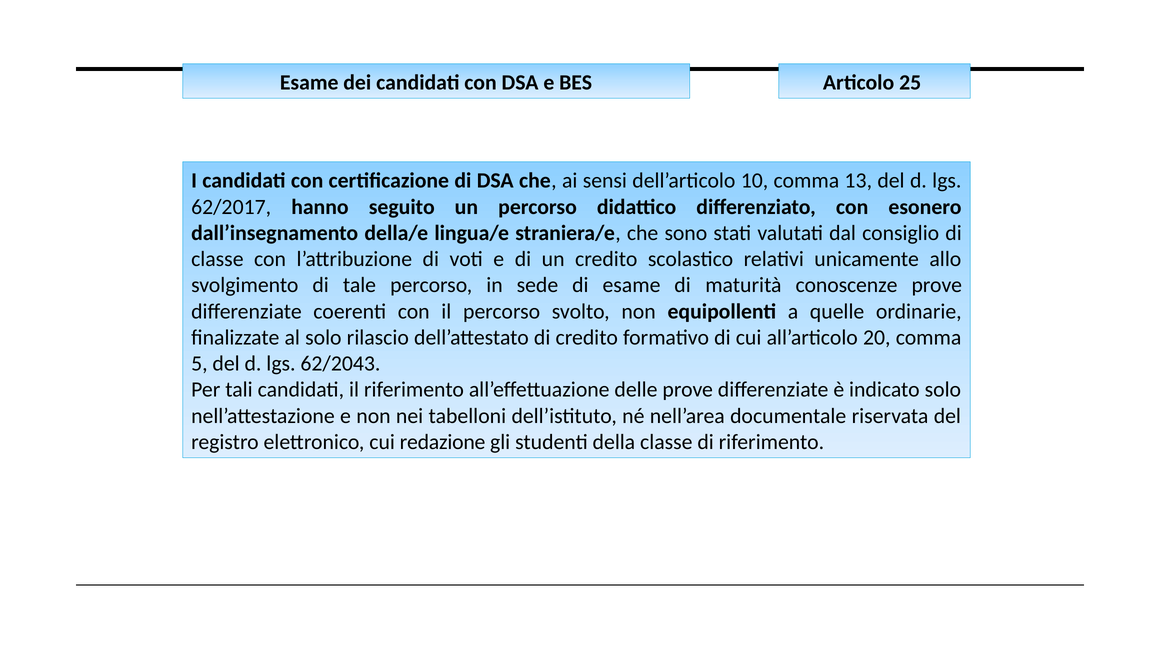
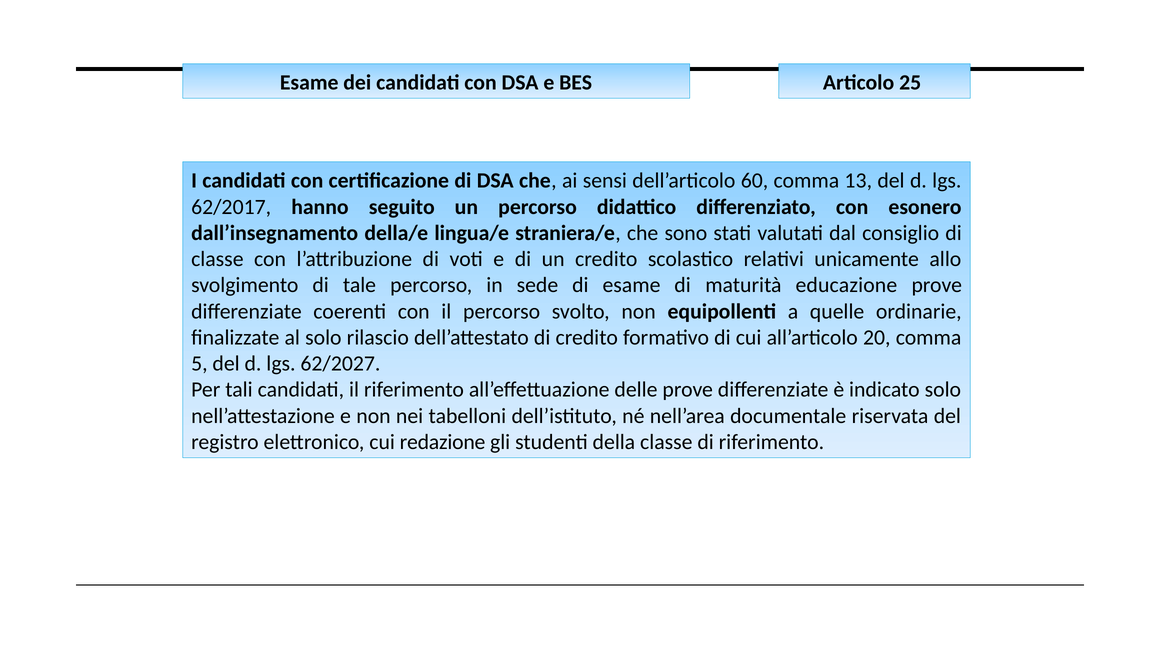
10: 10 -> 60 (754, 181)
conoscenze: conoscenze -> educazione (846, 285)
62/2043: 62/2043 -> 62/2027 (340, 363)
